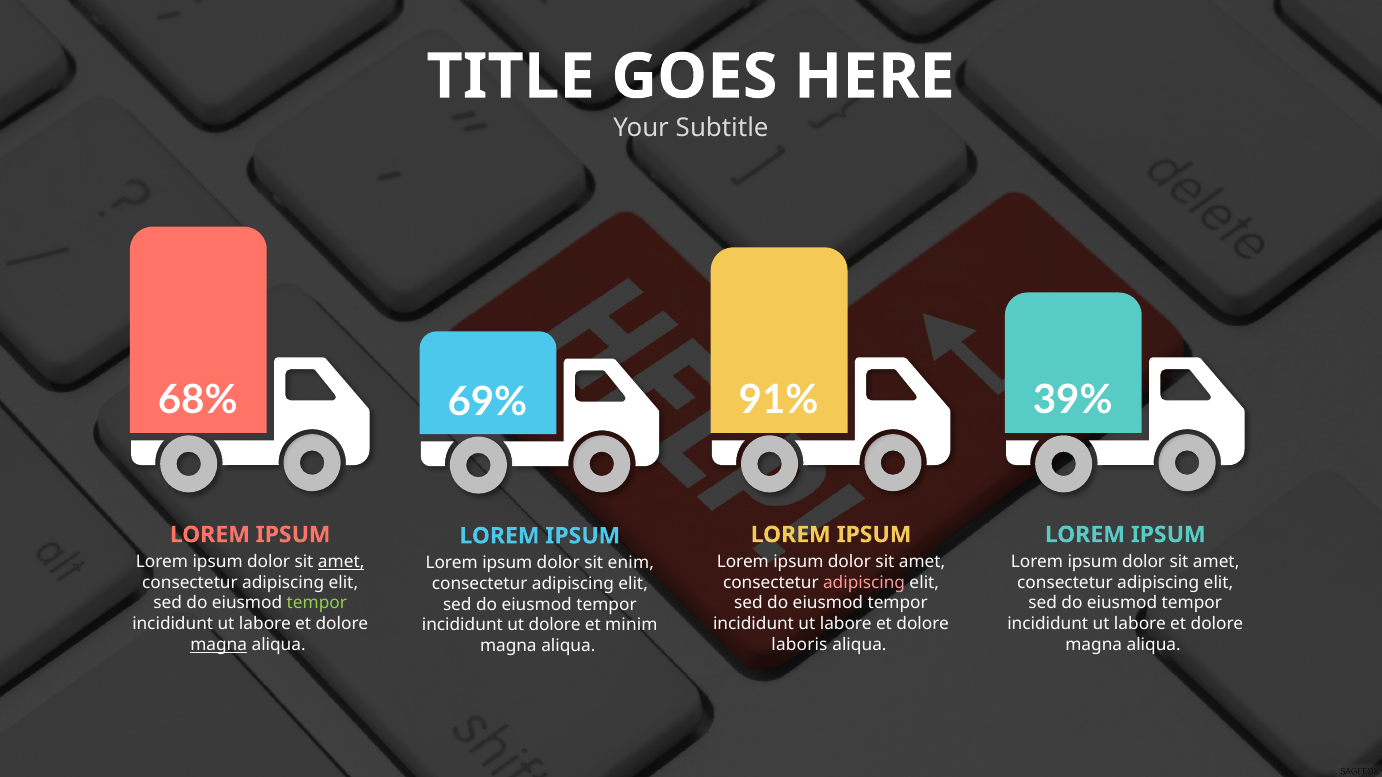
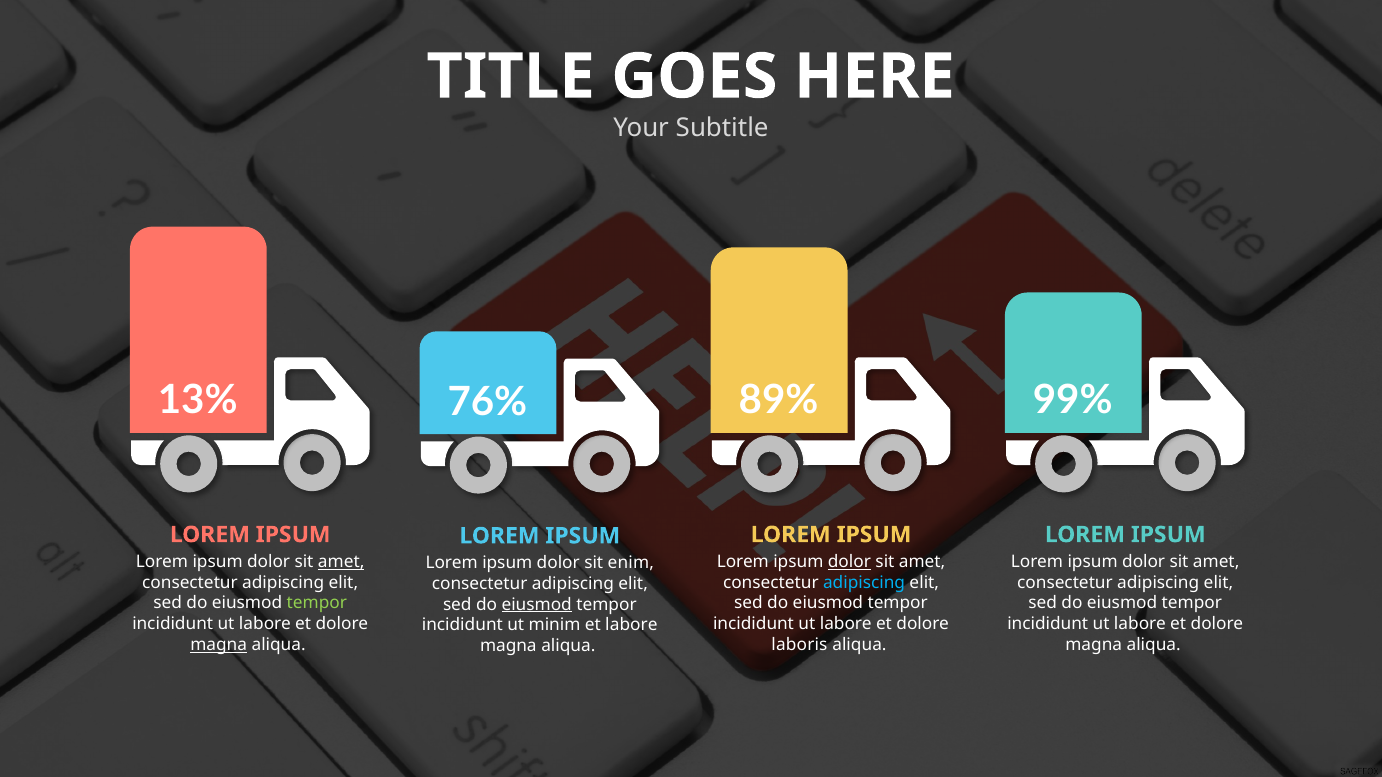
68%: 68% -> 13% (198, 401)
91%: 91% -> 89% (779, 401)
39%: 39% -> 99% (1073, 401)
69%: 69% -> 76% (487, 402)
dolor underline: none -> present (849, 562)
adipiscing colour: pink -> light blue (864, 583)
eiusmod underline: none -> present (537, 605)
ut dolore: dolore -> minim (555, 626)
et minim: minim -> labore (631, 626)
